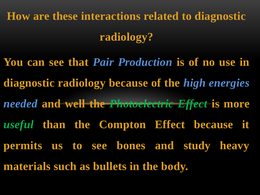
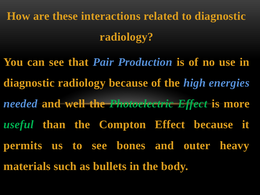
study: study -> outer (197, 145)
